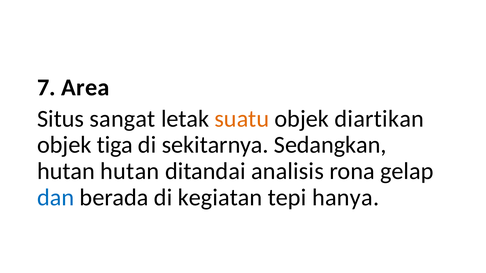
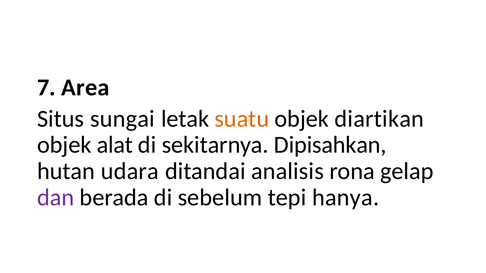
sangat: sangat -> sungai (122, 119)
tiga: tiga -> alat (115, 145)
Sedangkan: Sedangkan -> Dipisahkan (330, 145)
hutan hutan: hutan -> udara (130, 171)
dan colour: blue -> purple (56, 198)
kegiatan: kegiatan -> sebelum (220, 198)
